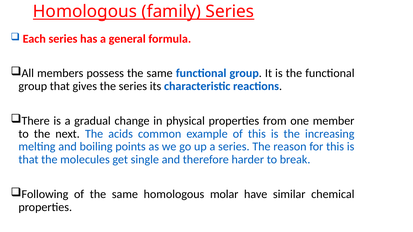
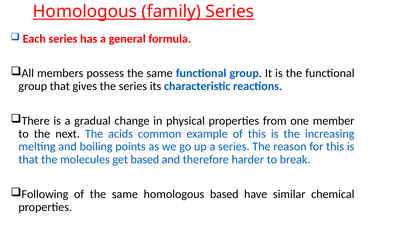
get single: single -> based (145, 160)
homologous molar: molar -> based (224, 194)
